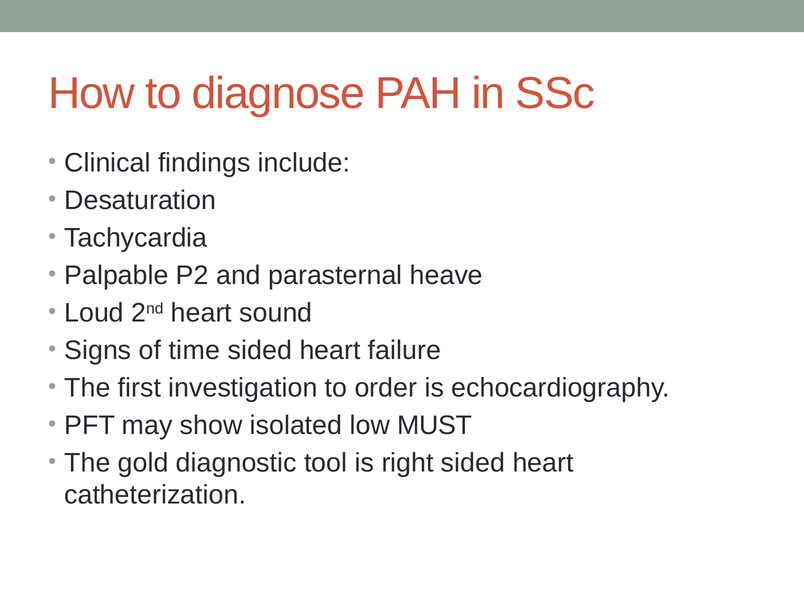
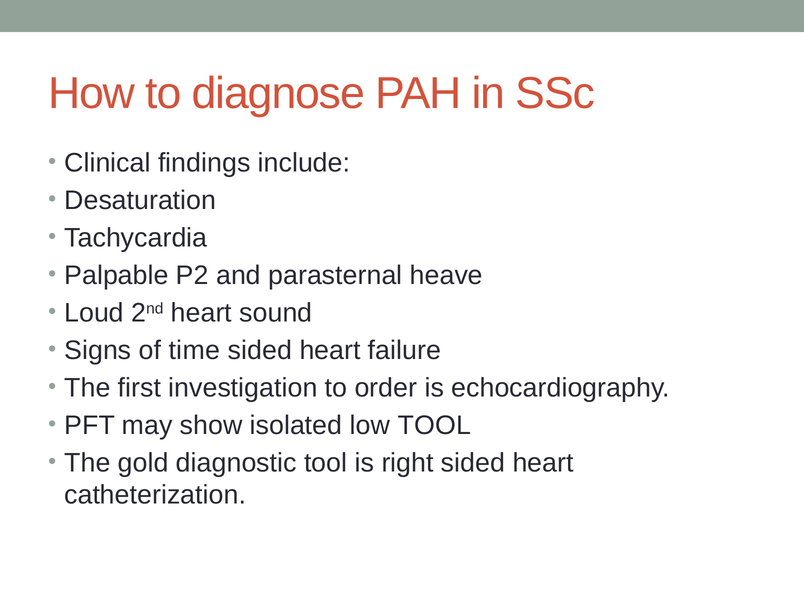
low MUST: MUST -> TOOL (434, 425)
